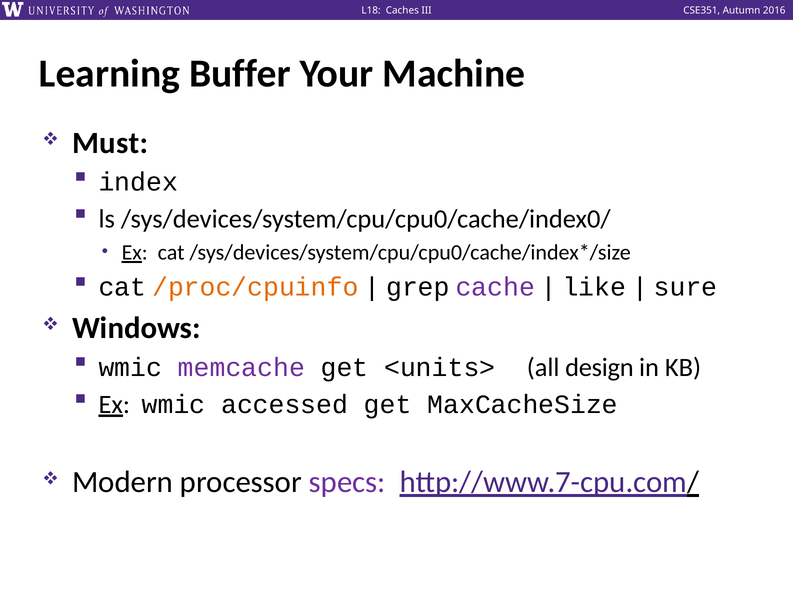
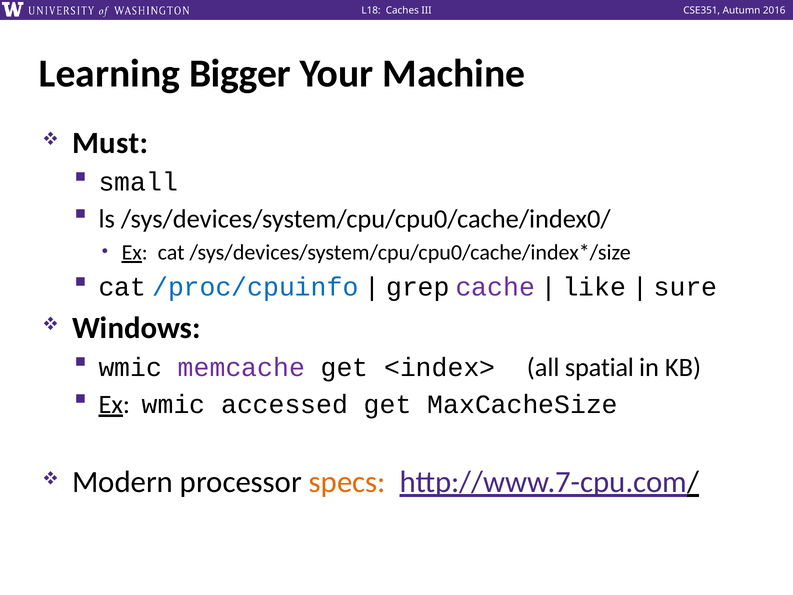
Buffer: Buffer -> Bigger (240, 74)
index: index -> small (138, 182)
/proc/cpuinfo colour: orange -> blue (255, 287)
<units>: <units> -> <index> (440, 367)
design: design -> spatial (599, 367)
specs colour: purple -> orange (347, 482)
